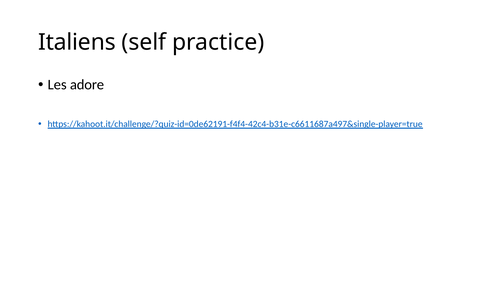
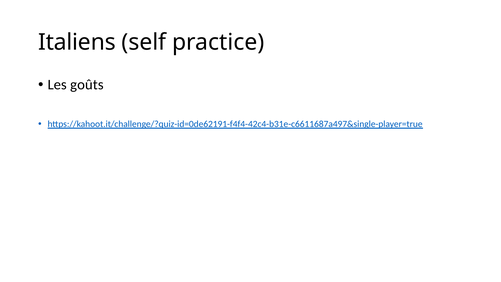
adore: adore -> goûts (87, 85)
